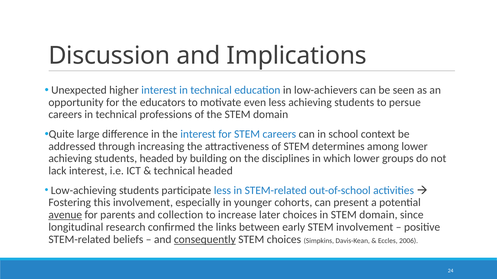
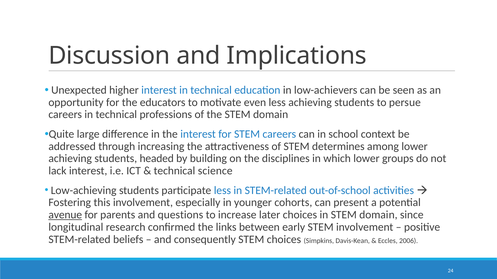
technical headed: headed -> science (215, 171)
collection: collection -> questions (180, 215)
consequently underline: present -> none (205, 240)
